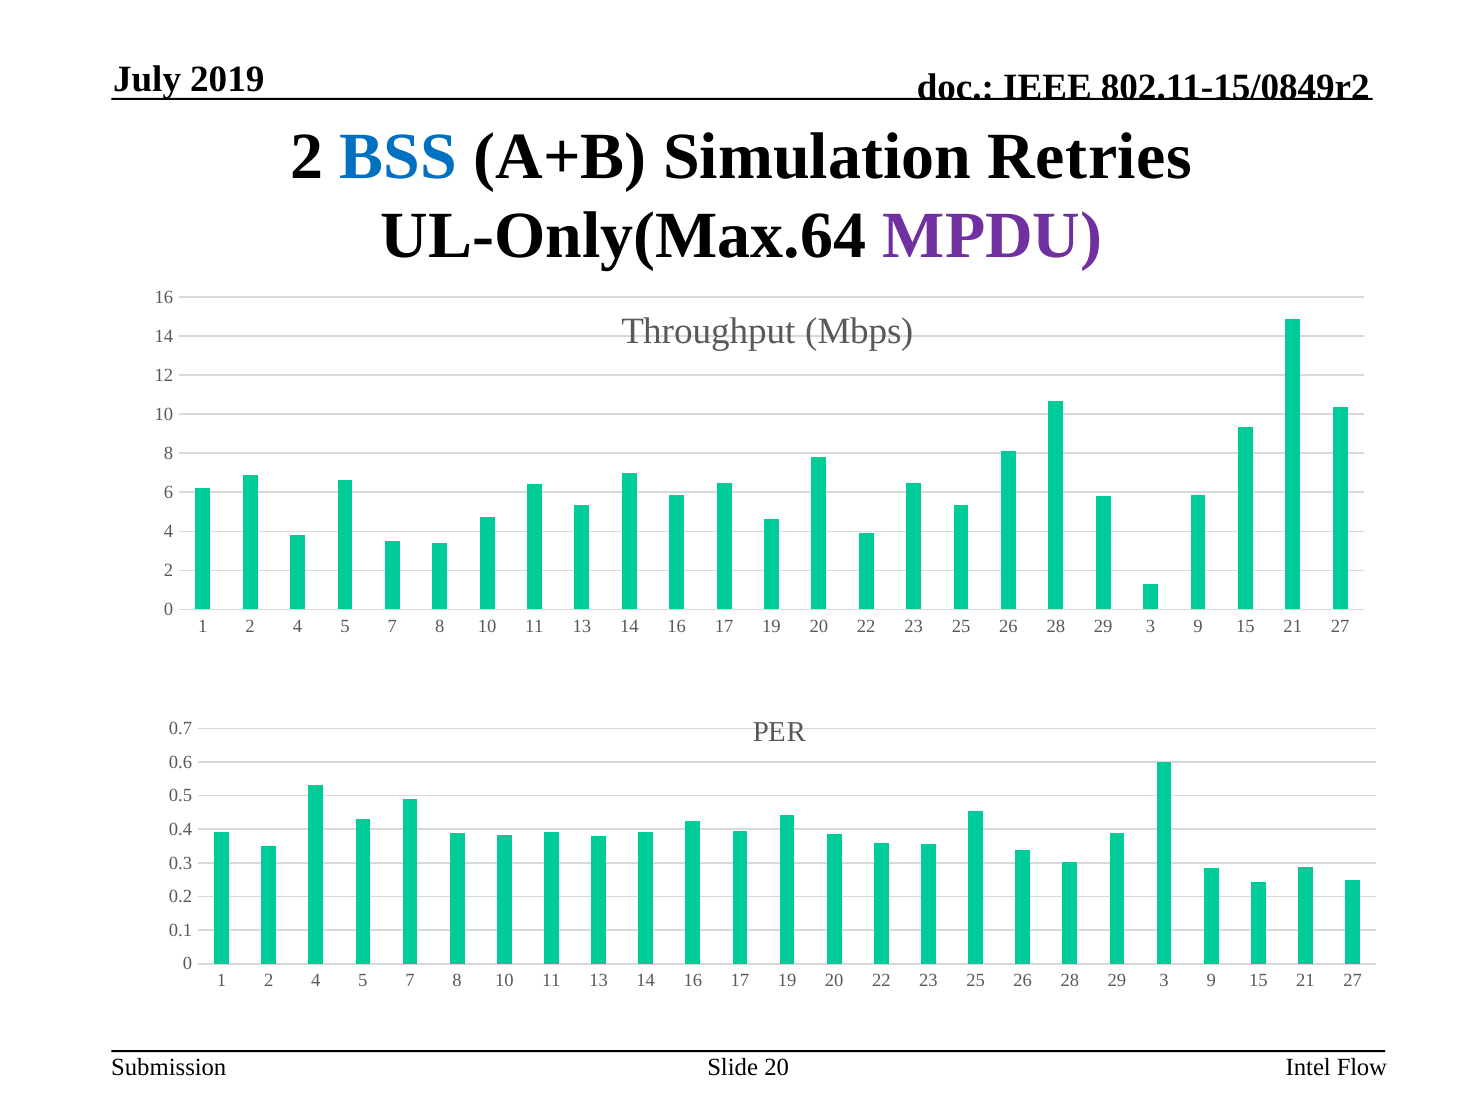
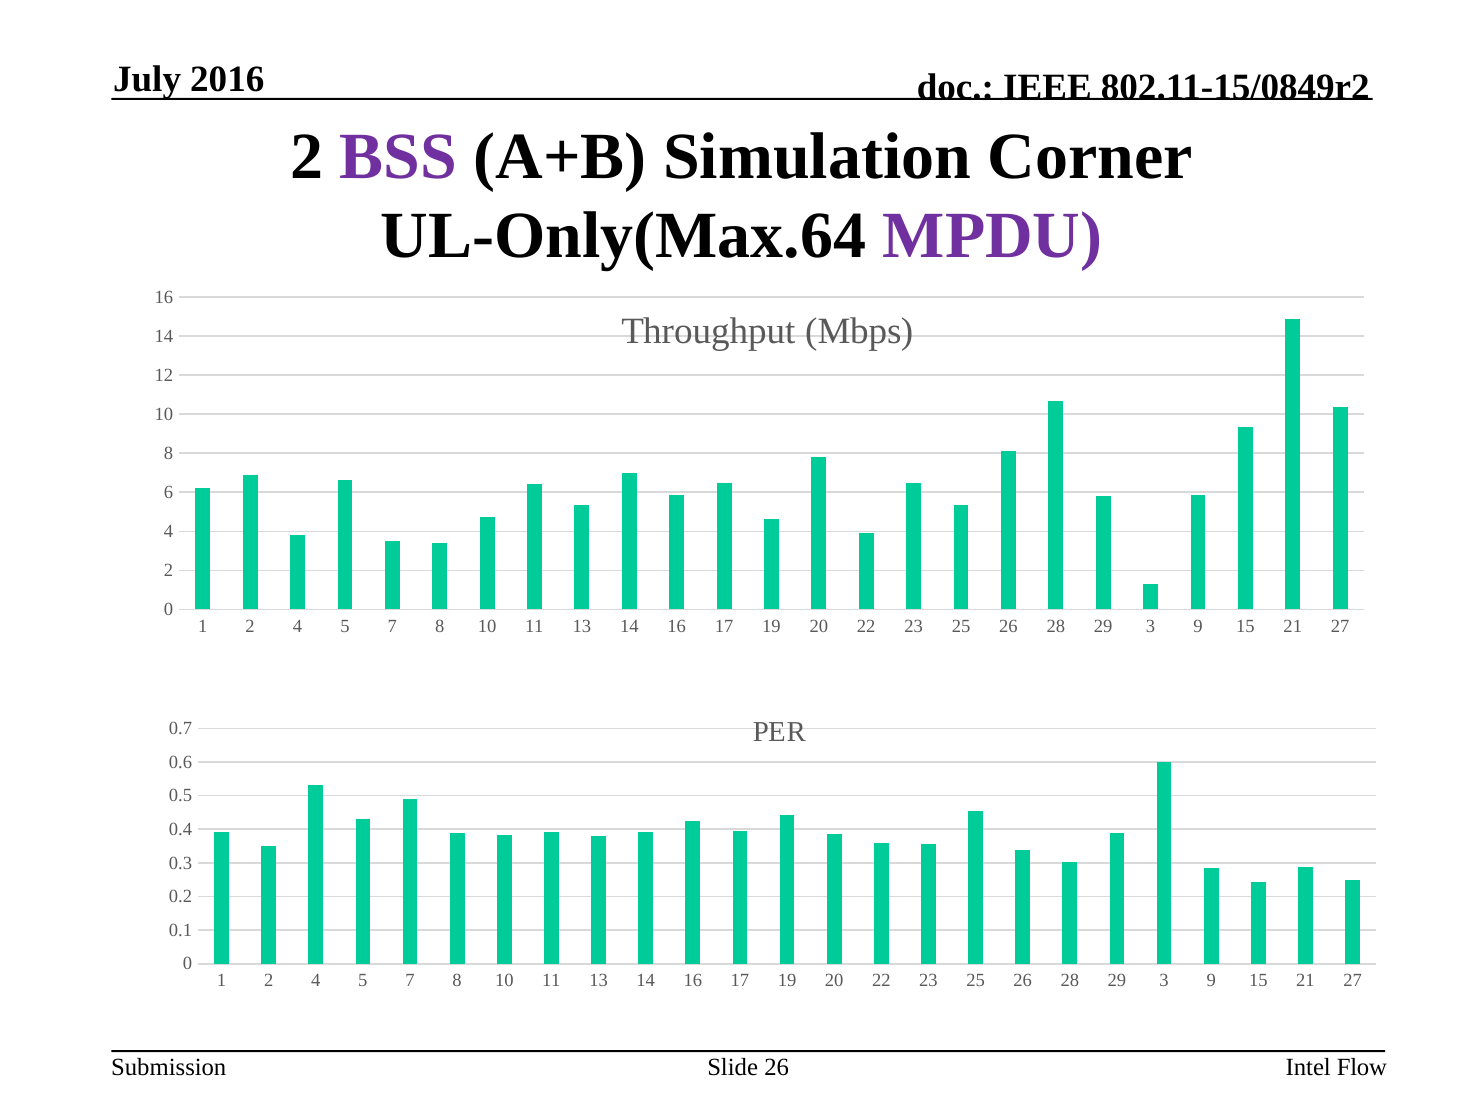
2019: 2019 -> 2016 (227, 79)
BSS colour: blue -> purple (398, 157)
Retries: Retries -> Corner (1090, 157)
Slide 20: 20 -> 26 (777, 1067)
